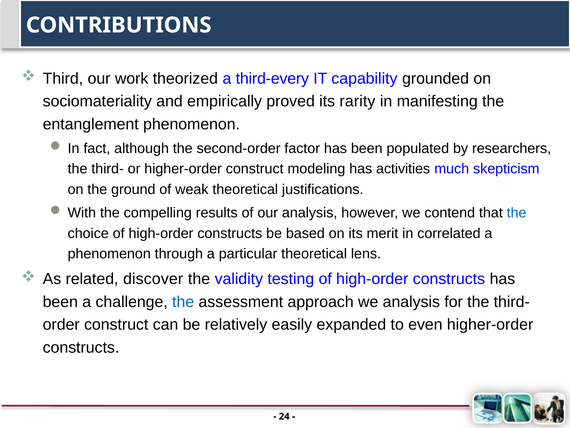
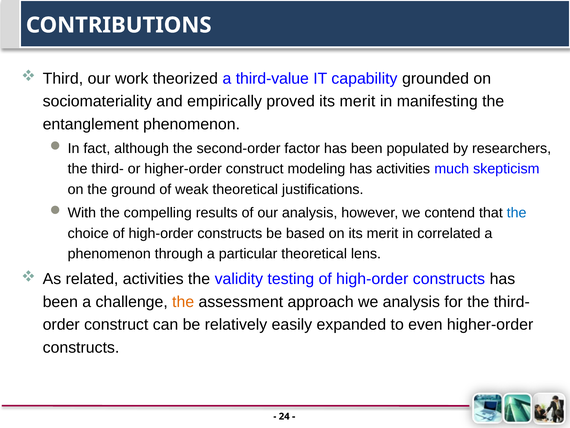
third-every: third-every -> third-value (272, 78)
proved its rarity: rarity -> merit (357, 101)
related discover: discover -> activities (153, 279)
the colour: blue -> orange (183, 302)
